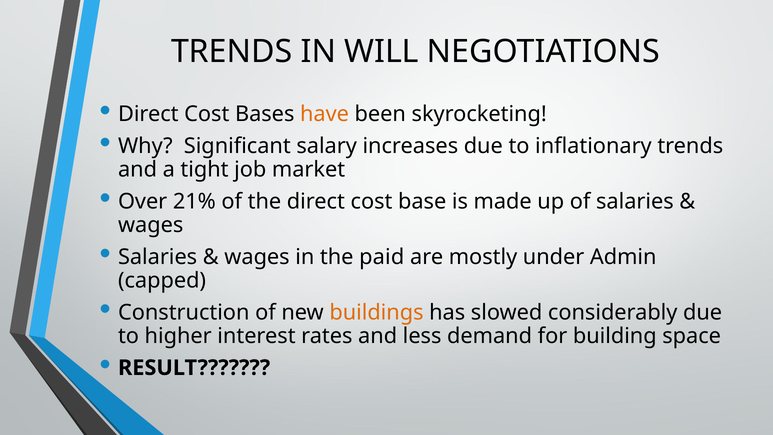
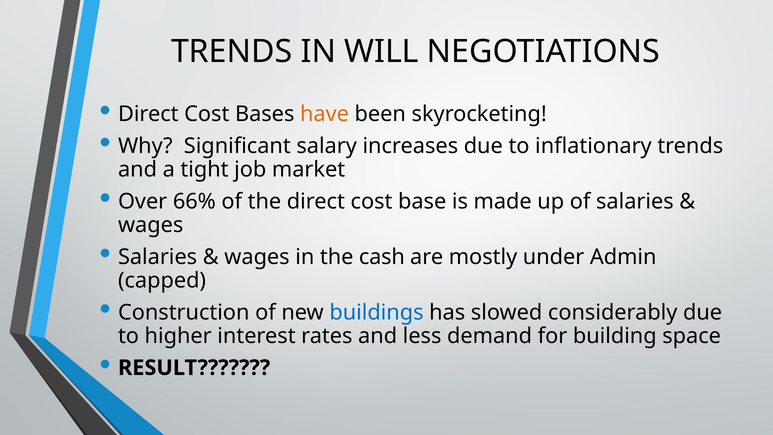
21%: 21% -> 66% (194, 201)
paid: paid -> cash (382, 257)
buildings colour: orange -> blue (376, 312)
